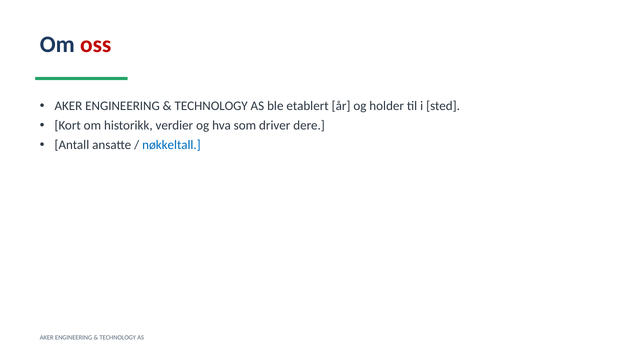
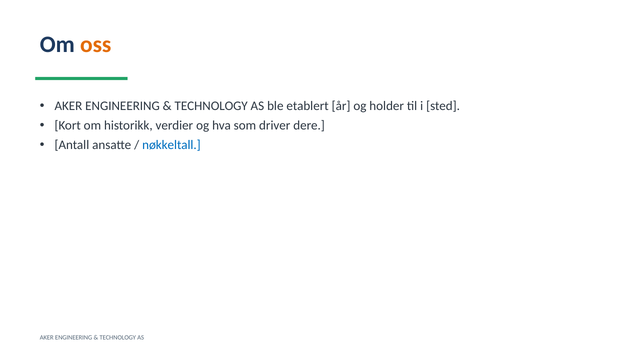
oss colour: red -> orange (96, 45)
